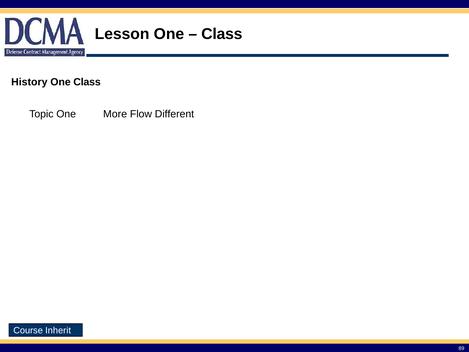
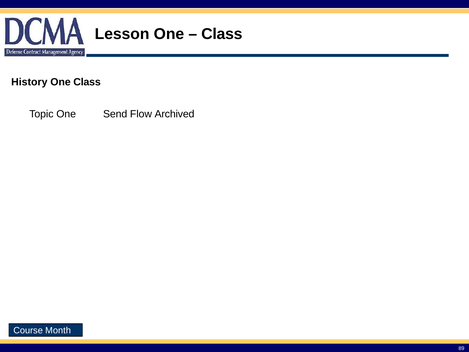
More: More -> Send (115, 114)
Different: Different -> Archived (175, 114)
Inherit: Inherit -> Month (58, 330)
